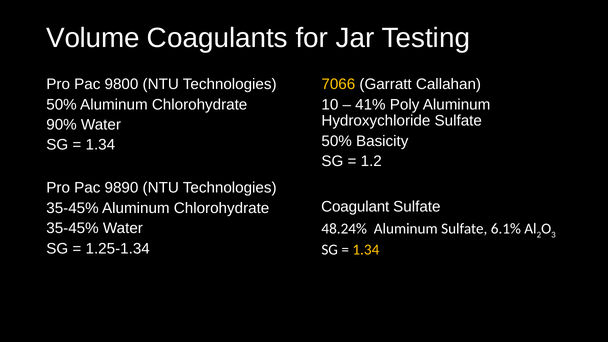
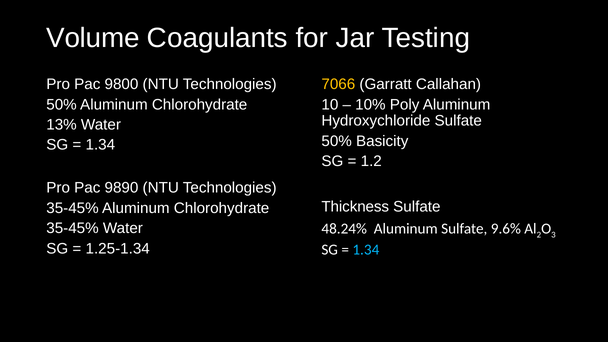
41%: 41% -> 10% (370, 104)
90%: 90% -> 13% (62, 125)
Coagulant: Coagulant -> Thickness (355, 207)
6.1%: 6.1% -> 9.6% (506, 229)
1.34 colour: yellow -> light blue (366, 250)
